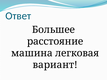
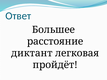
машина: машина -> диктант (32, 53)
вариант: вариант -> пройдёт (55, 65)
